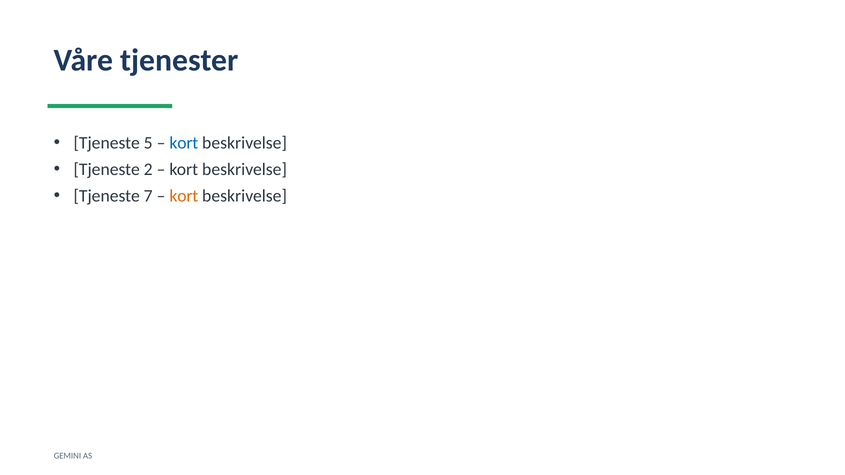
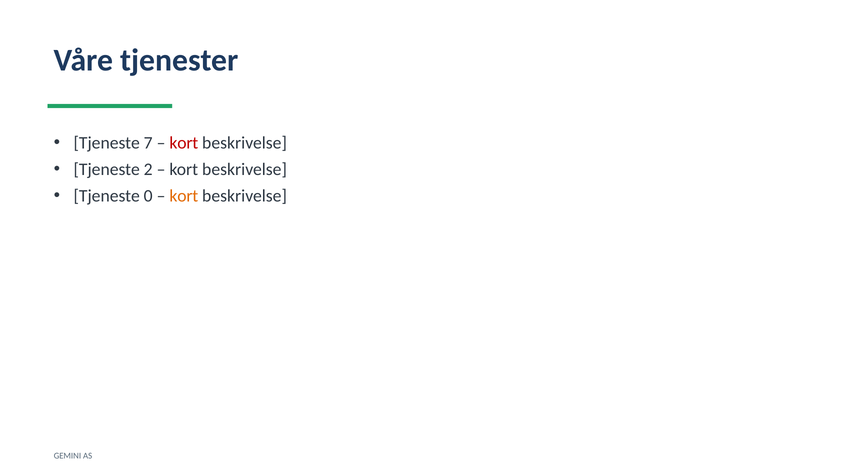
5: 5 -> 7 (148, 143)
kort colour: blue -> red (184, 143)
7: 7 -> 0 (148, 196)
